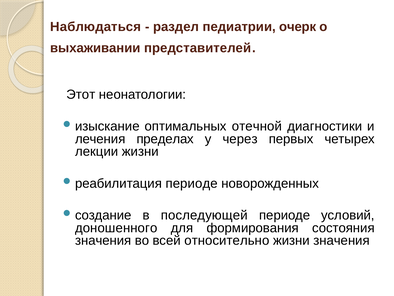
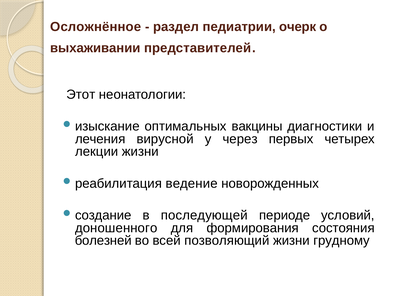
Наблюдаться: Наблюдаться -> Осложнённое (96, 27)
отечной: отечной -> вакцины (257, 126)
пределах: пределах -> вирусной (165, 139)
периоде: периоде -> ведение (192, 183)
значения: значения -> болезней (103, 240)
относительно: относительно -> позволяющий (227, 240)
жизни значения: значения -> грудному (342, 240)
